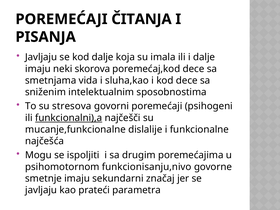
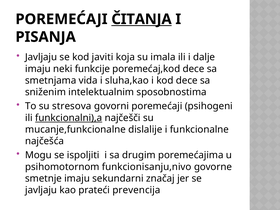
ČITANJA underline: none -> present (142, 19)
kod dalje: dalje -> javiti (103, 57)
skorova: skorova -> funkcije (92, 69)
parametra: parametra -> prevencija (136, 190)
